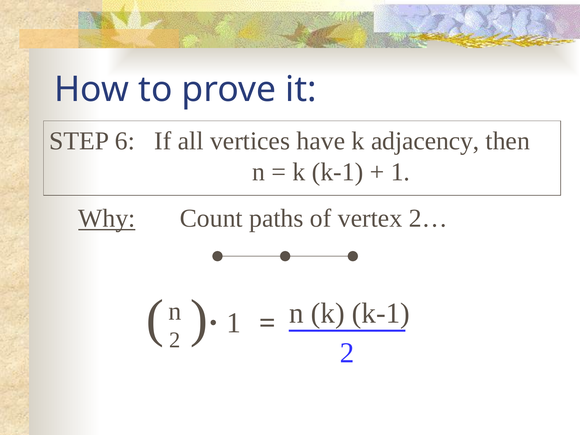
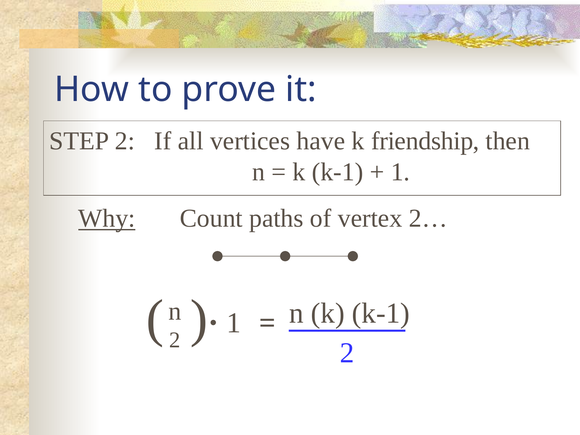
STEP 6: 6 -> 2 (125, 141)
adjacency: adjacency -> friendship (425, 141)
